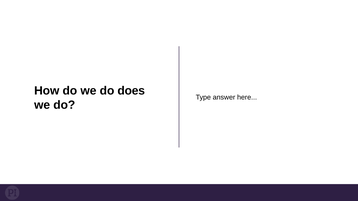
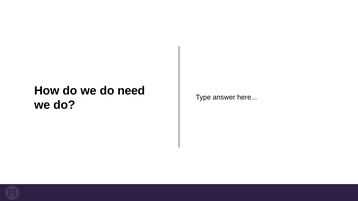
does: does -> need (131, 91)
